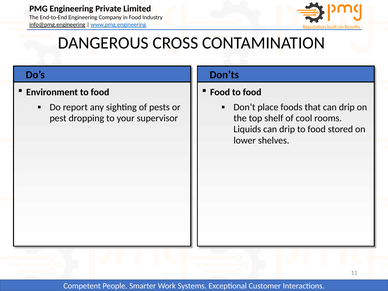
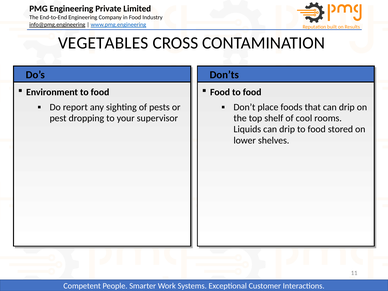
DANGEROUS: DANGEROUS -> VEGETABLES (103, 43)
